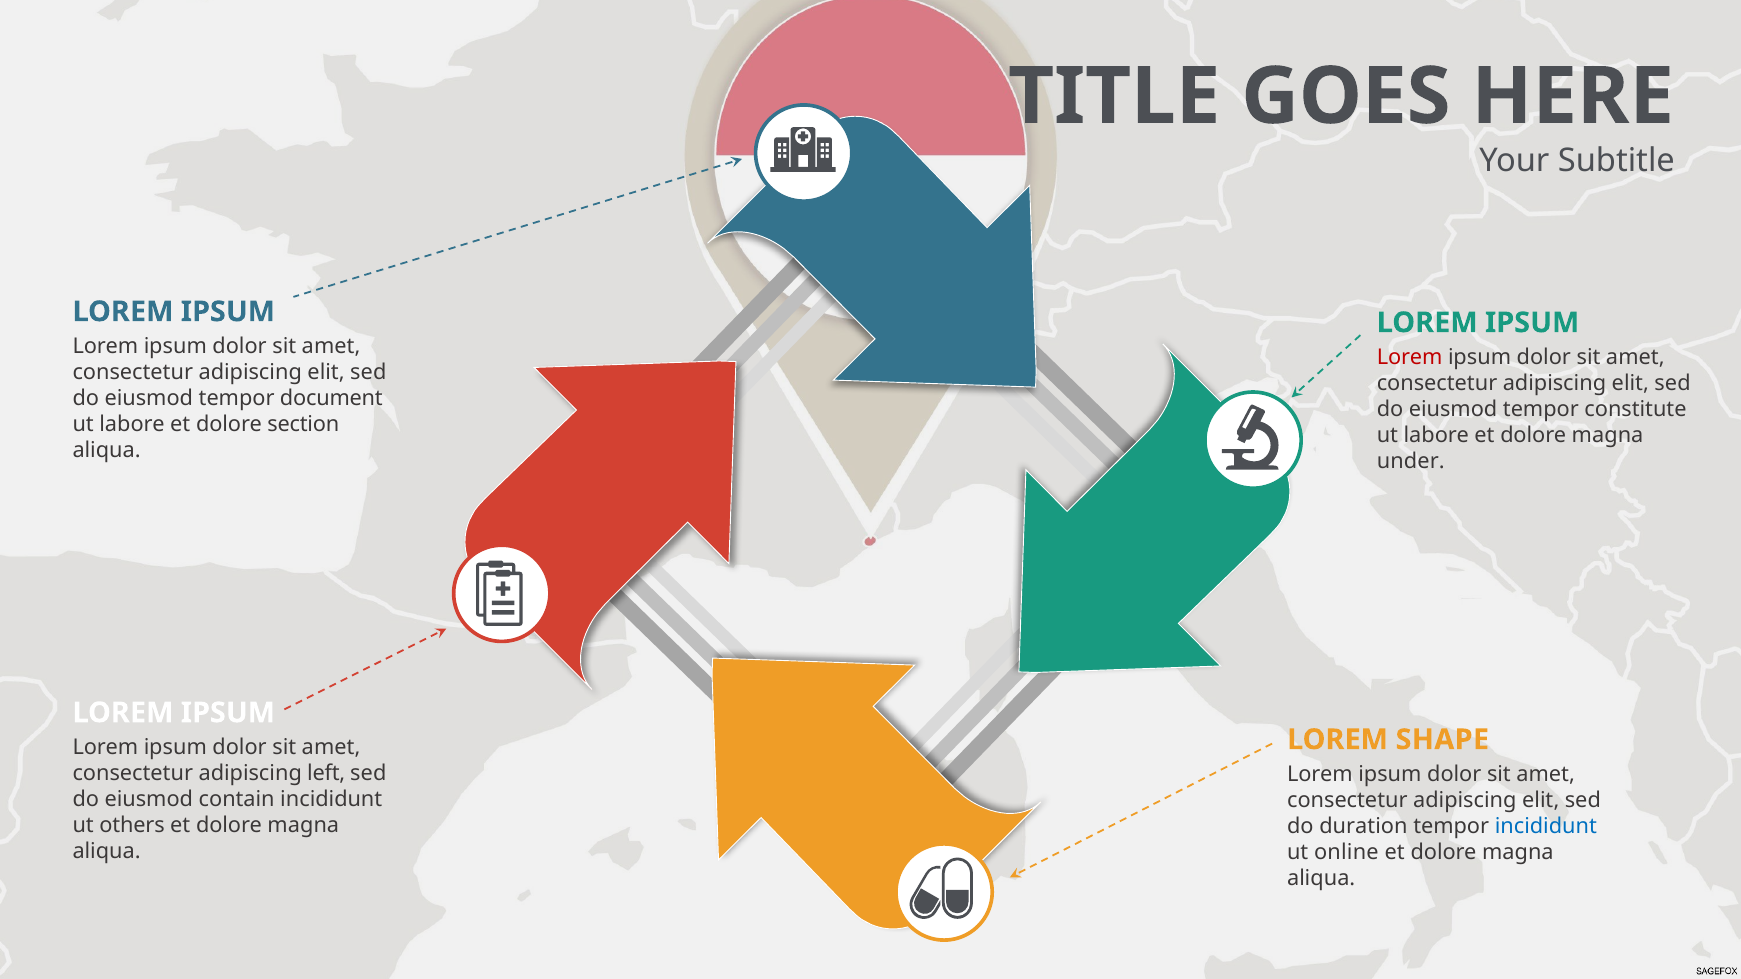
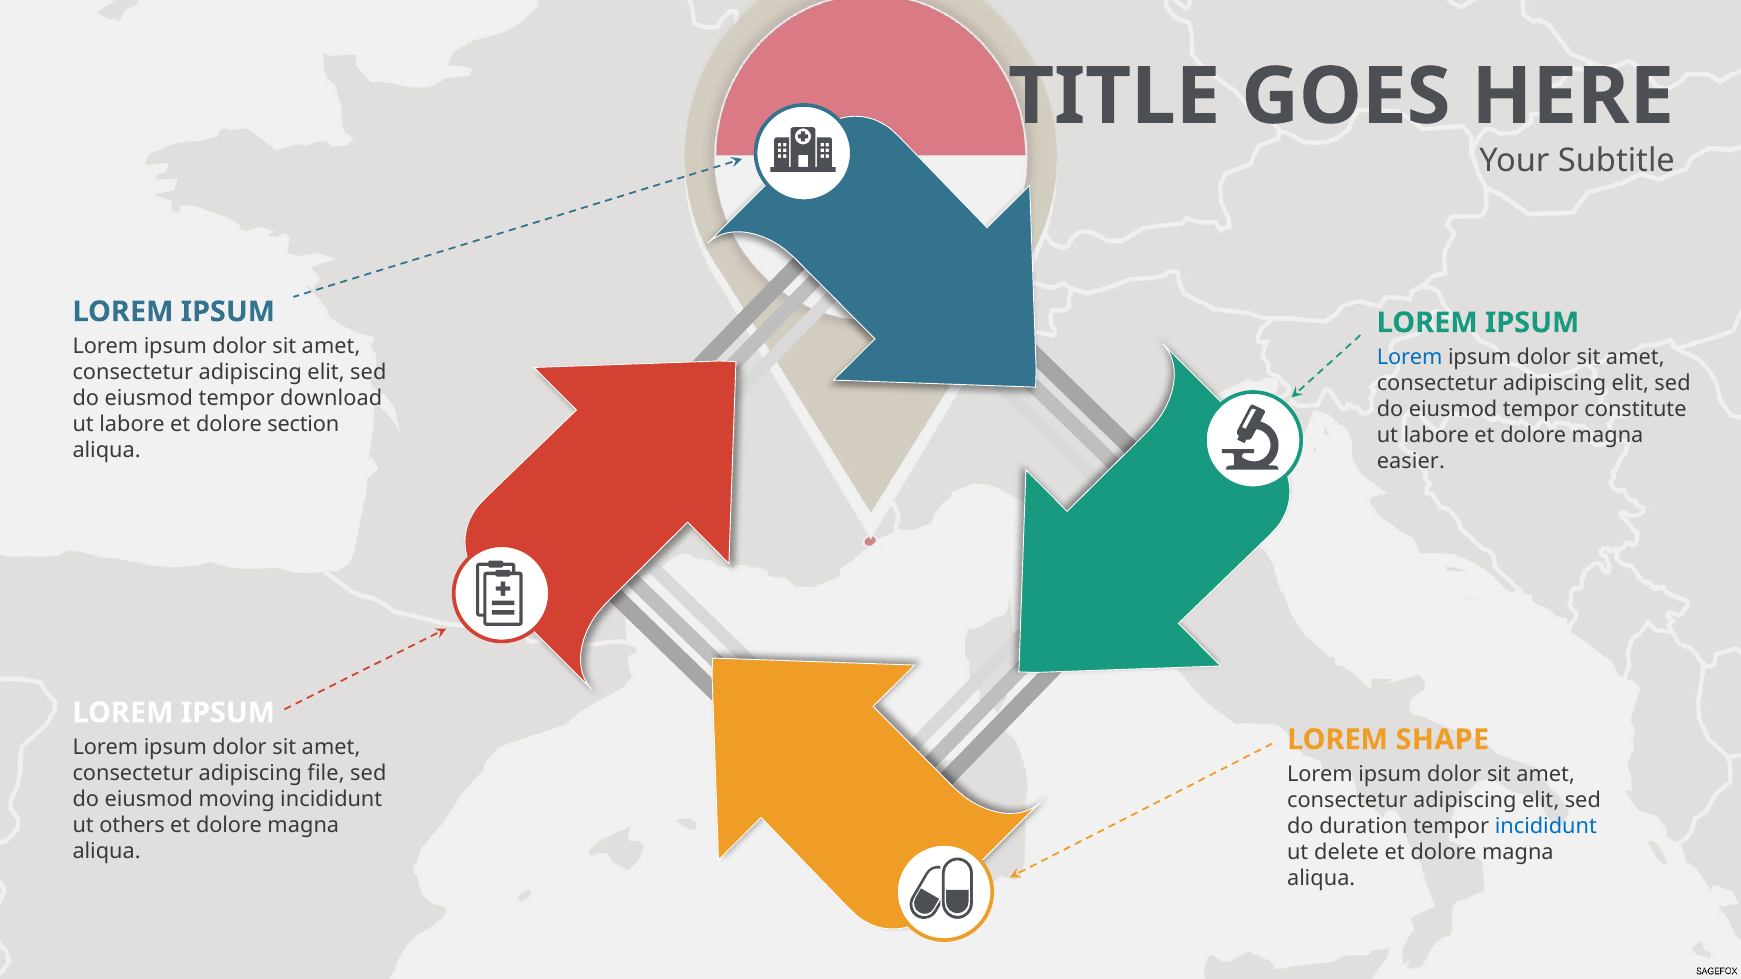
Lorem colour: red -> blue (1410, 357)
document: document -> download (331, 398)
under: under -> easier (1411, 462)
left: left -> file (326, 773)
contain: contain -> moving (237, 800)
online: online -> delete (1346, 853)
